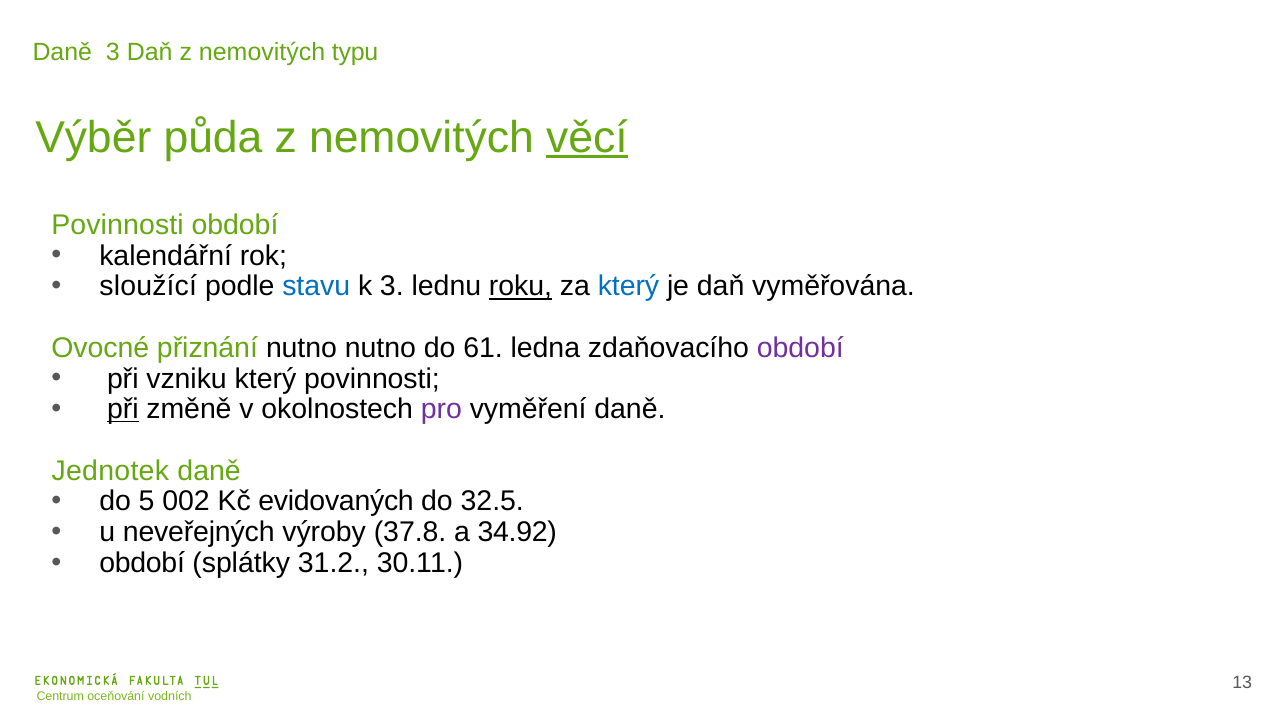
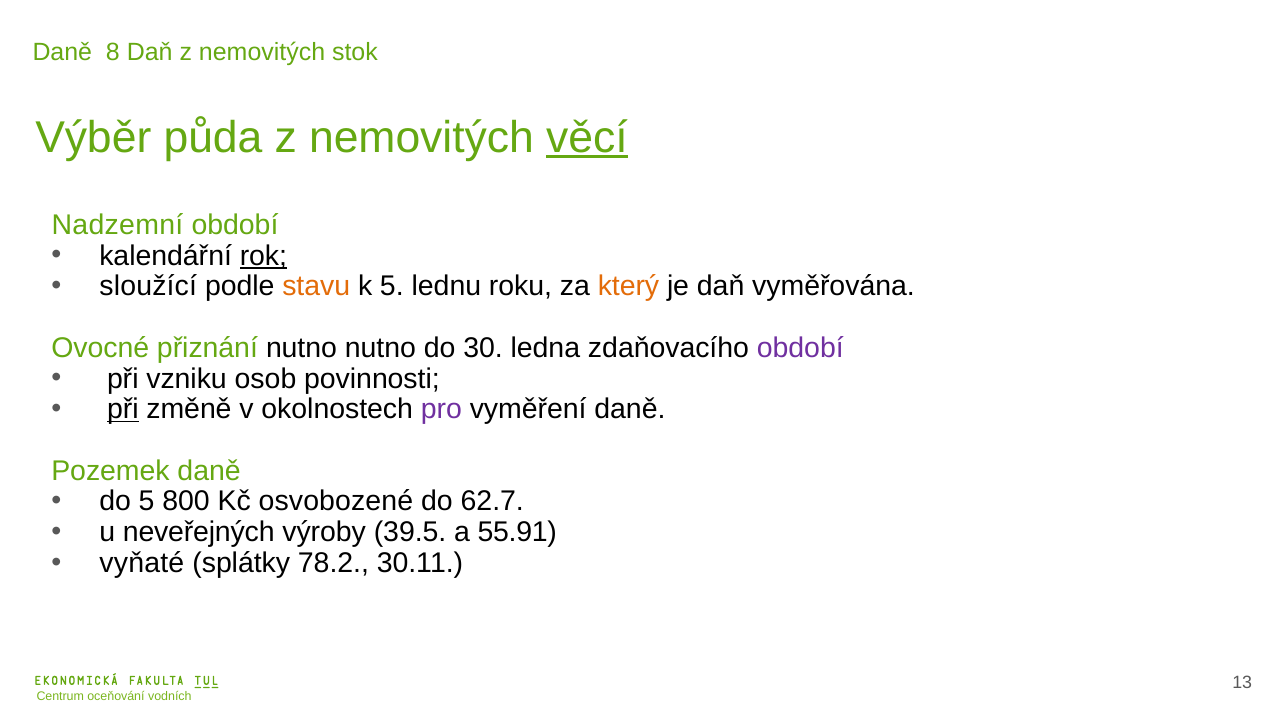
Daně 3: 3 -> 8 (113, 52)
typu: typu -> stok (355, 52)
Povinnosti: Povinnosti -> Nadzemní (117, 225)
rok underline: none -> present (263, 256)
stavu colour: blue -> orange (316, 286)
k 3: 3 -> 5 (392, 286)
roku underline: present -> none (520, 286)
který colour: blue -> orange (628, 286)
61: 61 -> 30 (483, 348)
vzniku který: který -> osob (265, 379)
Jednotek: Jednotek -> Pozemek (110, 471)
002: 002 -> 800 (186, 502)
evidovaných: evidovaných -> osvobozené (336, 502)
32.5: 32.5 -> 62.7 (492, 502)
37.8: 37.8 -> 39.5 (410, 532)
34.92: 34.92 -> 55.91 (517, 532)
období: období -> vyňaté (142, 563)
31.2: 31.2 -> 78.2 (333, 563)
